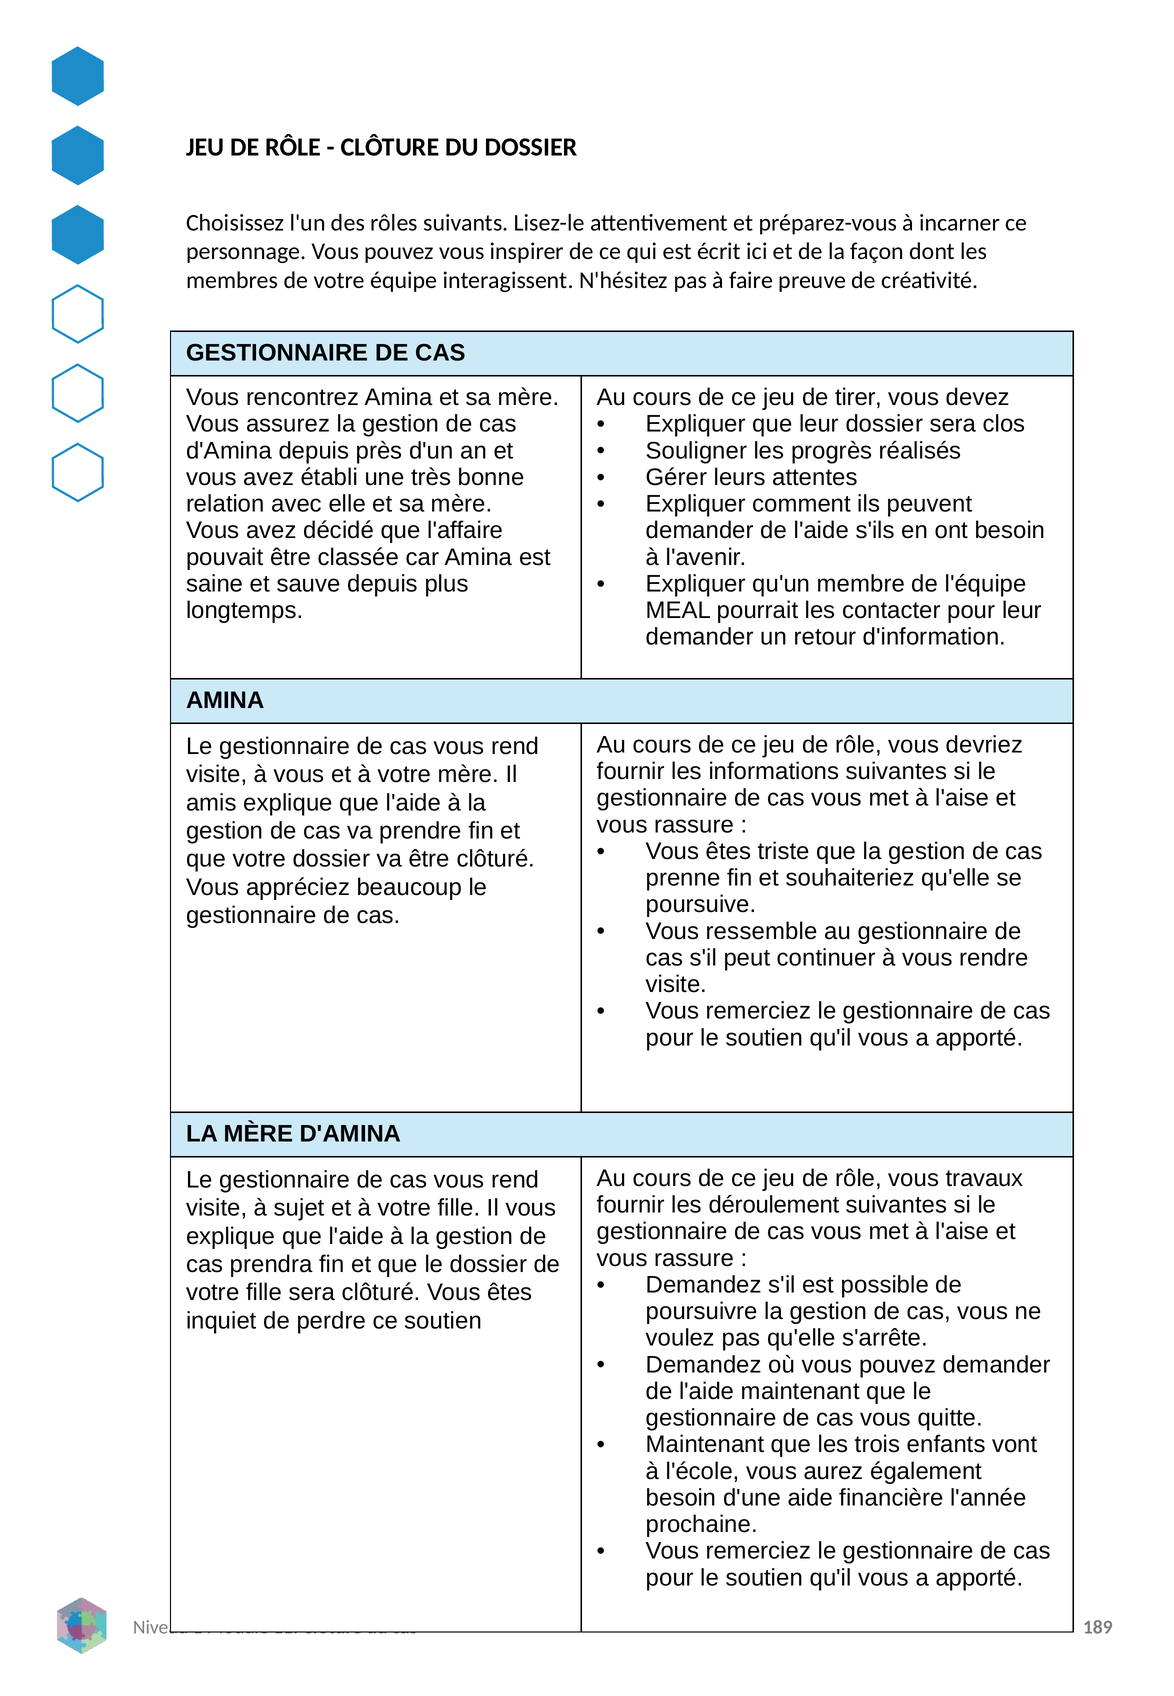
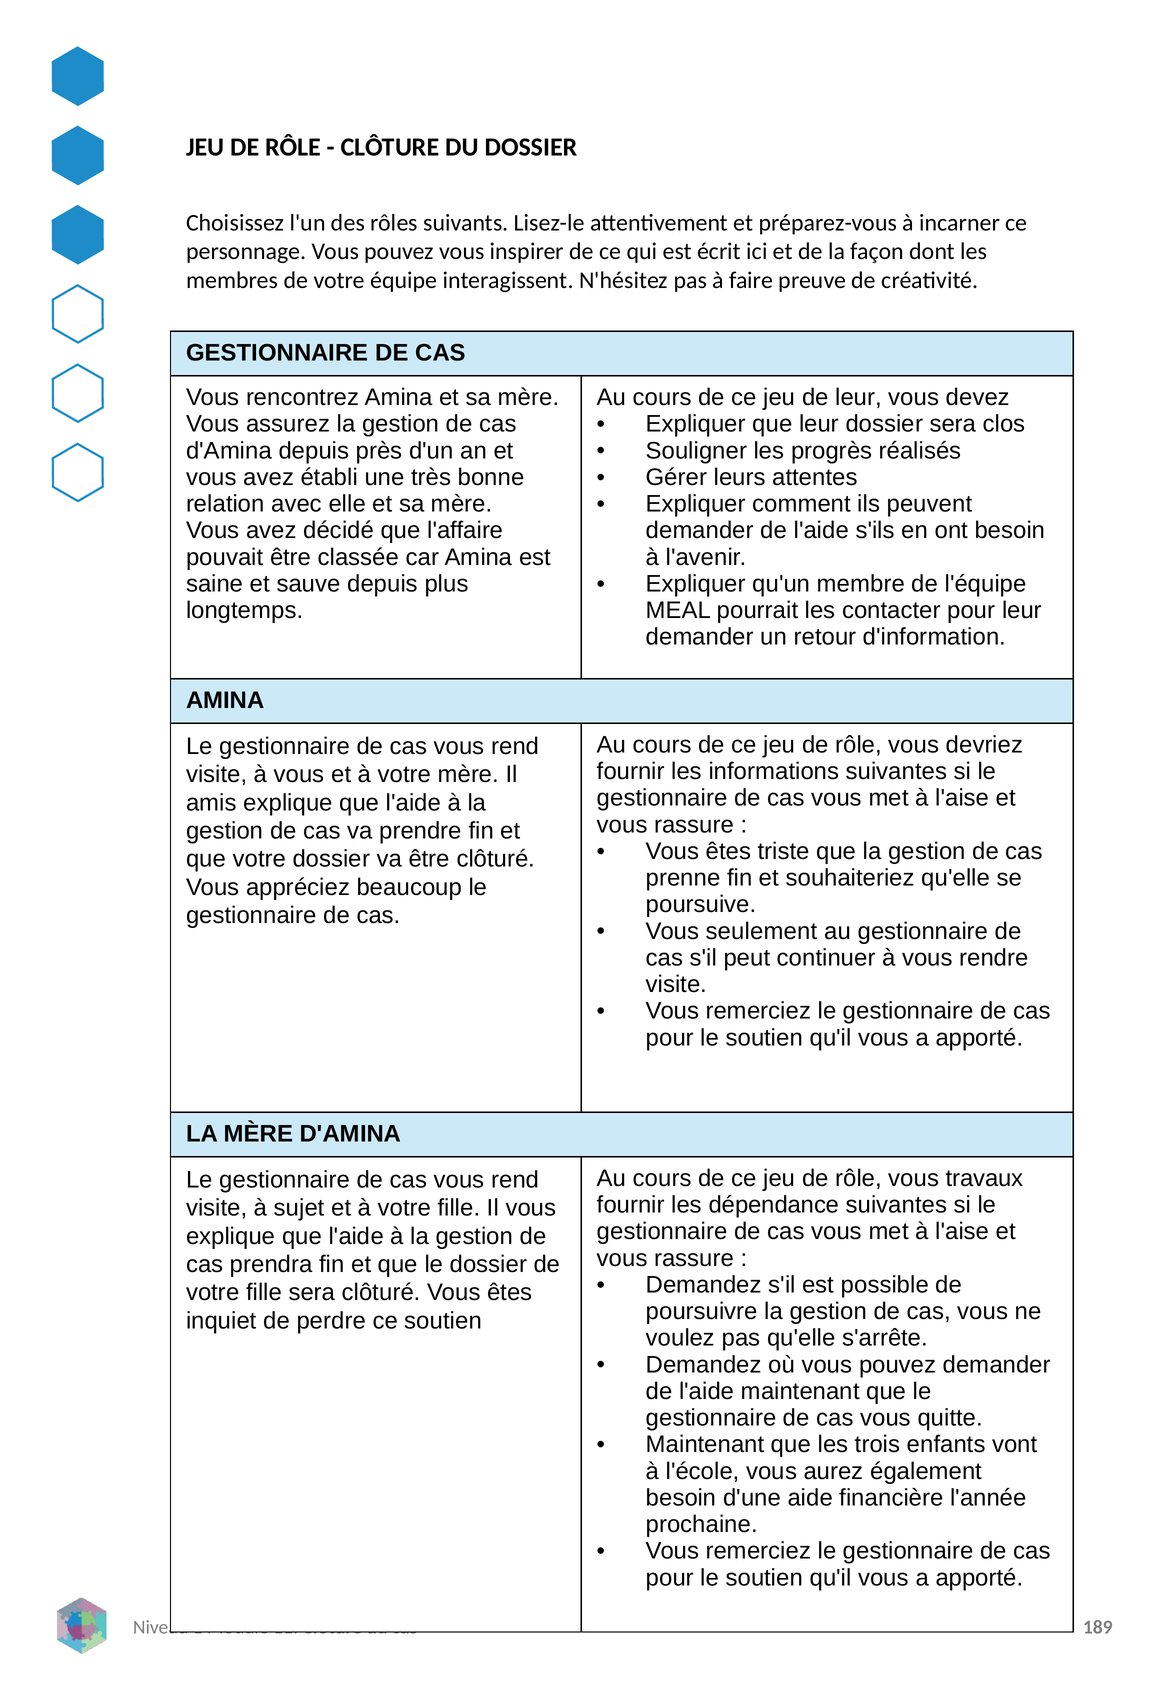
de tirer: tirer -> leur (859, 397)
ressemble: ressemble -> seulement (762, 931)
déroulement: déroulement -> dépendance (774, 1205)
